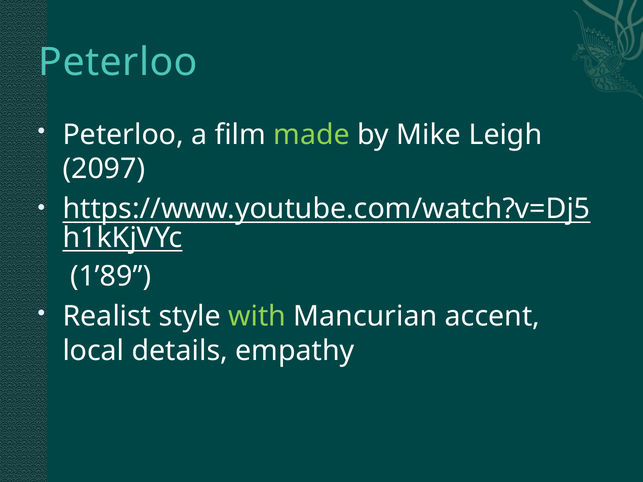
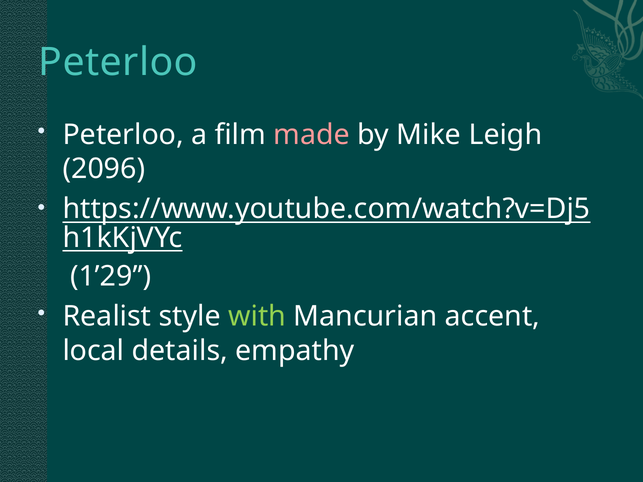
made colour: light green -> pink (312, 135)
2097: 2097 -> 2096 (104, 169)
1’89: 1’89 -> 1’29 (111, 277)
